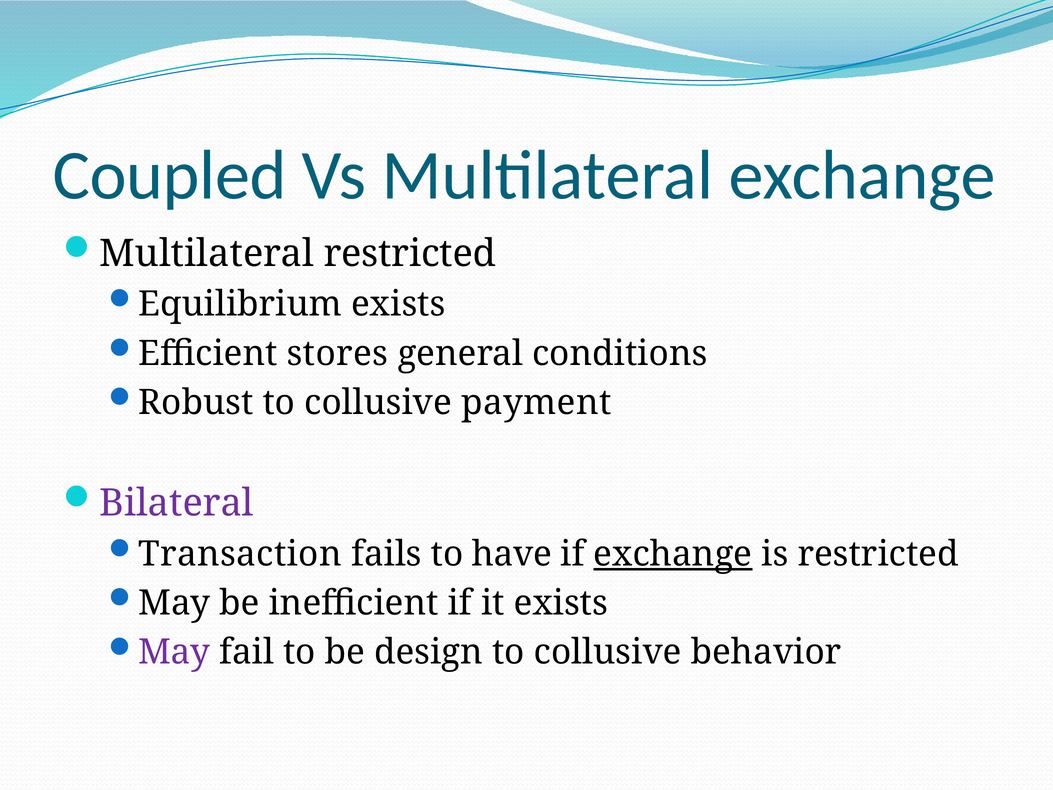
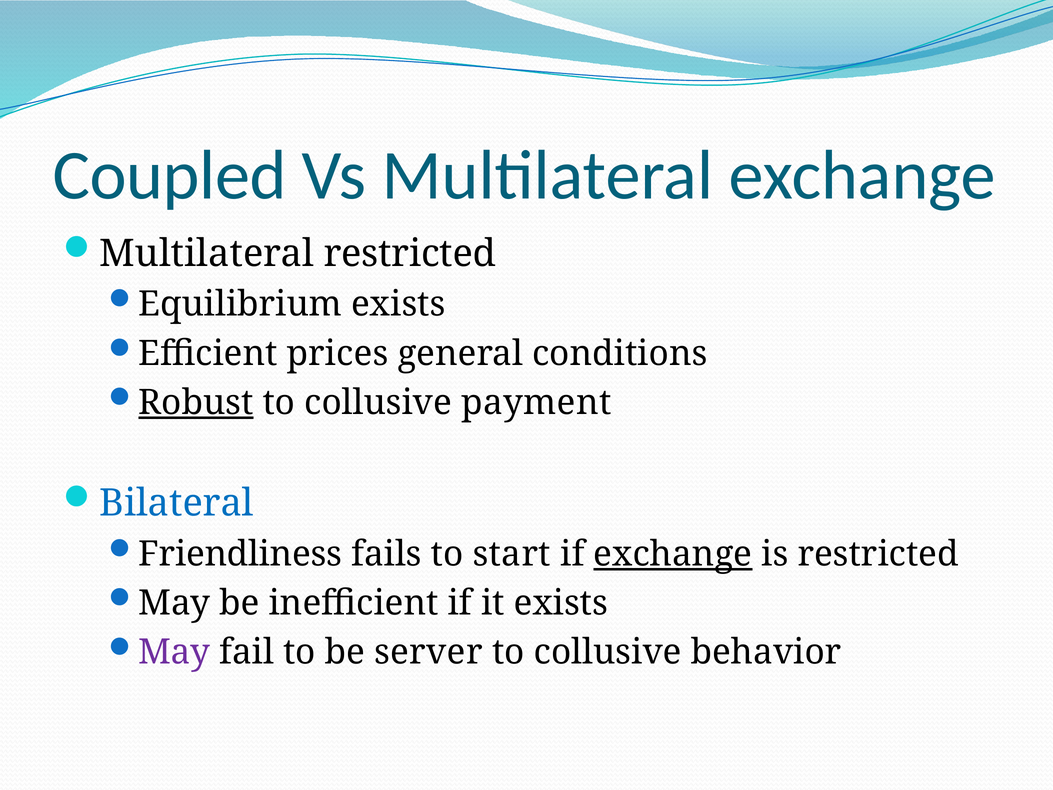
stores: stores -> prices (337, 353)
Robust underline: none -> present (196, 402)
Bilateral colour: purple -> blue (177, 503)
Transaction: Transaction -> Friendliness (240, 554)
have: have -> start (512, 554)
design: design -> server (428, 652)
